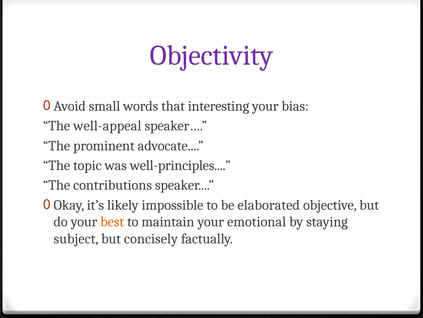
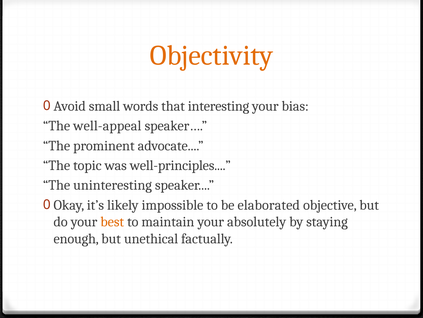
Objectivity colour: purple -> orange (211, 56)
contributions: contributions -> uninteresting (113, 185)
emotional: emotional -> absolutely (257, 221)
subject: subject -> enough (76, 238)
concisely: concisely -> unethical (151, 238)
